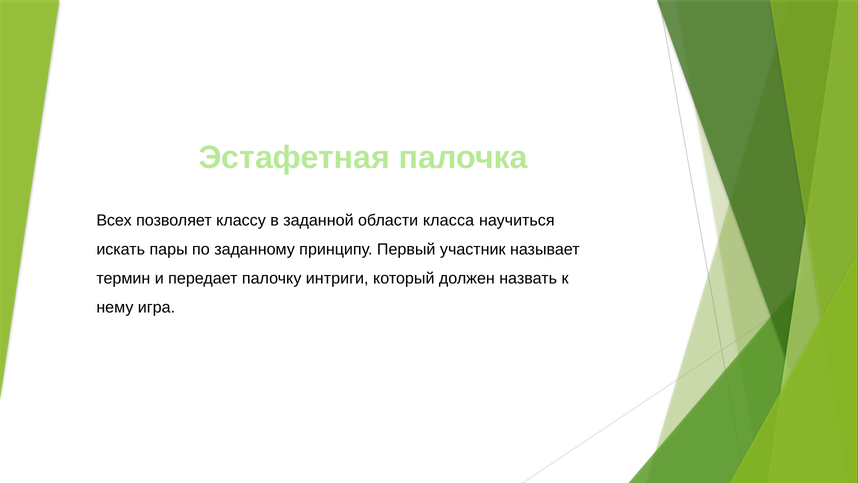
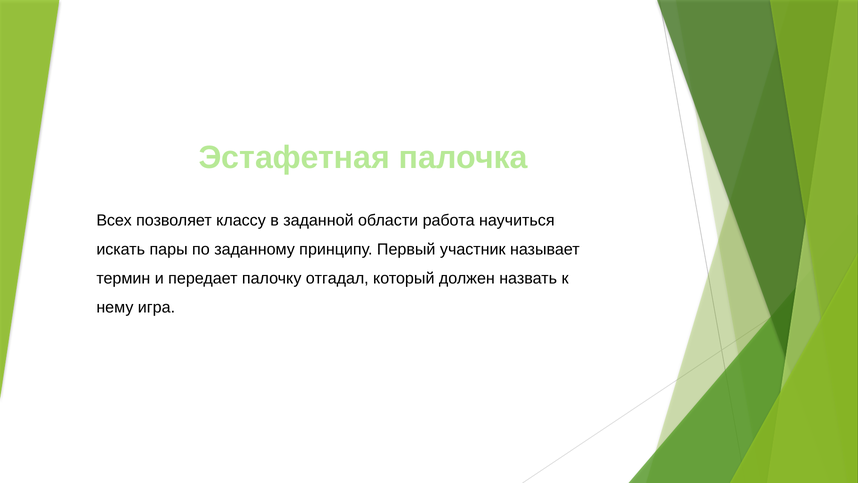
класса: класса -> работа (449, 220)
интриги: интриги -> отгадал (337, 278)
